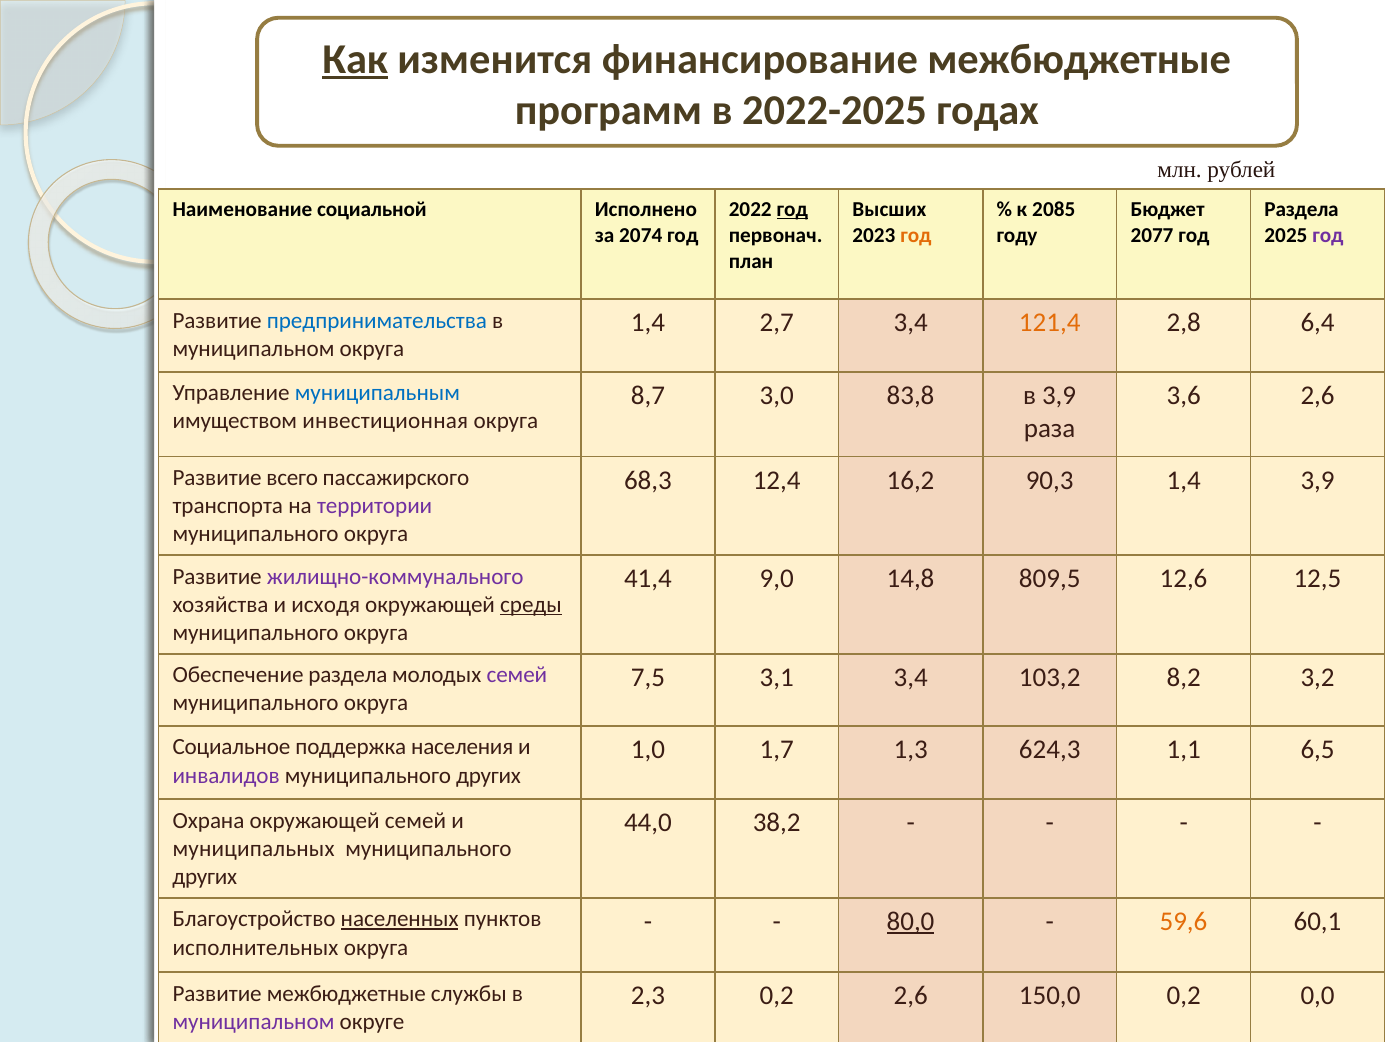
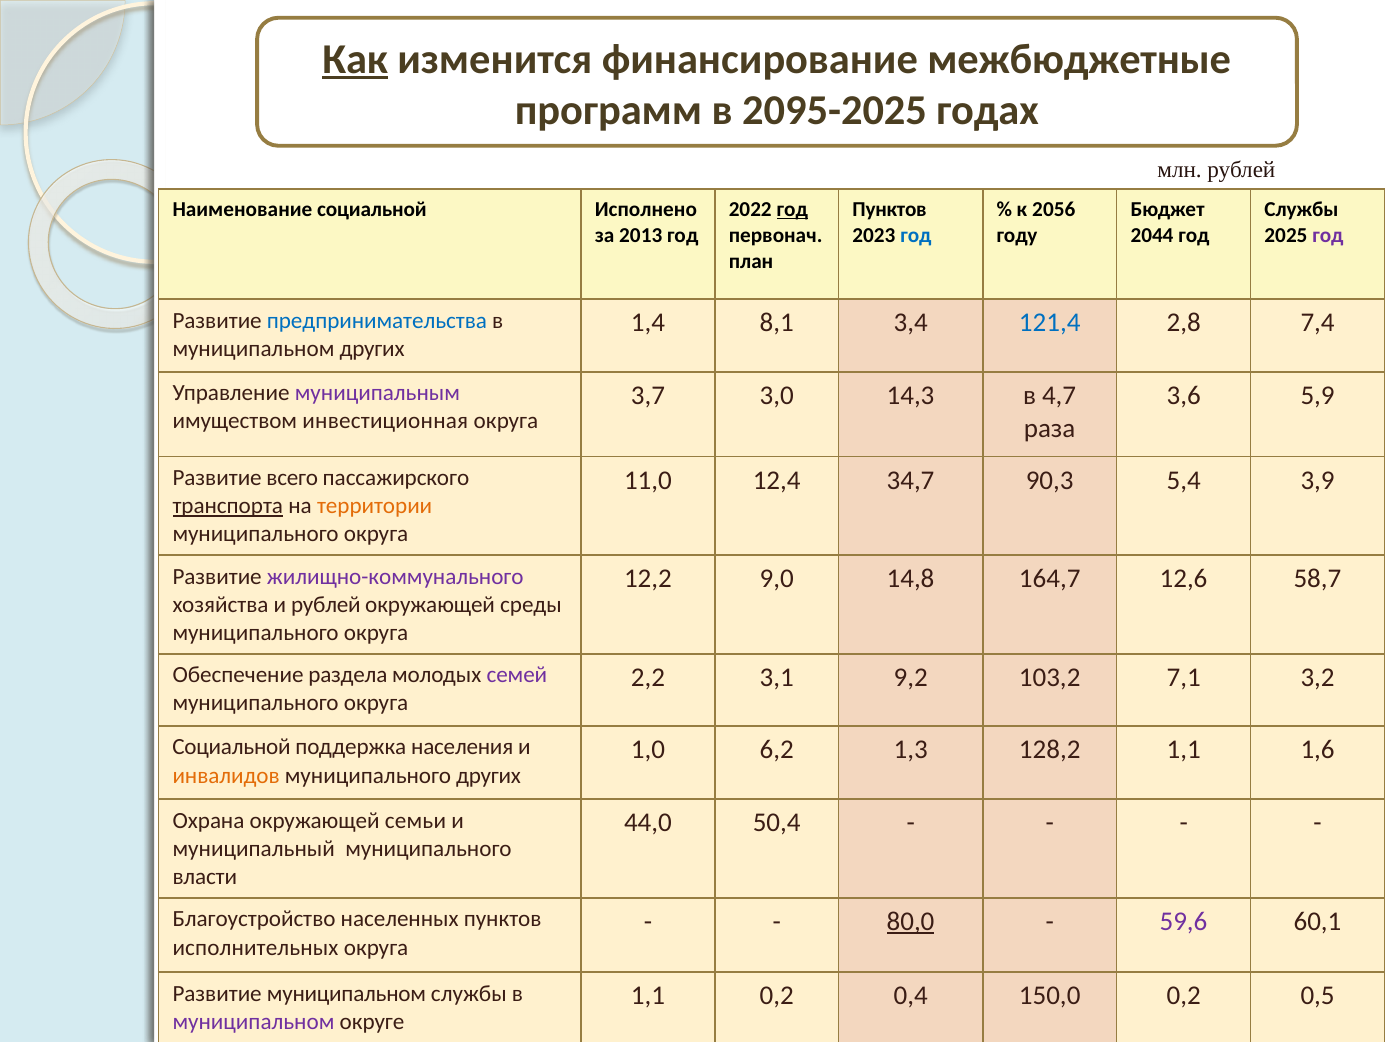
2022-2025: 2022-2025 -> 2095-2025 (835, 110)
Высших: Высших -> Пунктов (890, 210)
2085: 2085 -> 2056 (1054, 210)
Раздела: Раздела -> Службы (1301, 210)
2074: 2074 -> 2013 (641, 236)
год colour: orange -> blue (916, 236)
2077: 2077 -> 2044 (1152, 236)
2,7: 2,7 -> 8,1 (777, 323)
121,4 colour: orange -> blue (1050, 323)
6,4: 6,4 -> 7,4 (1318, 323)
муниципальном округа: округа -> других (372, 349)
муниципальным colour: blue -> purple (377, 393)
8,7: 8,7 -> 3,7 (648, 396)
83,8: 83,8 -> 14,3 (911, 396)
в 3,9: 3,9 -> 4,7 (1059, 396)
3,6 2,6: 2,6 -> 5,9 (1318, 396)
68,3: 68,3 -> 11,0 (648, 480)
16,2: 16,2 -> 34,7 (911, 480)
90,3 1,4: 1,4 -> 5,4 (1184, 480)
транспорта underline: none -> present (228, 506)
территории colour: purple -> orange (375, 506)
41,4: 41,4 -> 12,2 (648, 579)
809,5: 809,5 -> 164,7 (1050, 579)
12,5: 12,5 -> 58,7 (1317, 579)
и исходя: исходя -> рублей (326, 605)
среды underline: present -> none (531, 605)
7,5: 7,5 -> 2,2 (648, 678)
3,1 3,4: 3,4 -> 9,2 (911, 678)
8,2: 8,2 -> 7,1 (1184, 678)
Социальное: Социальное -> Социальной (231, 748)
1,7: 1,7 -> 6,2 (777, 750)
624,3: 624,3 -> 128,2 (1050, 750)
6,5: 6,5 -> 1,6 (1318, 750)
инвалидов colour: purple -> orange (226, 776)
окружающей семей: семей -> семьи (415, 821)
38,2: 38,2 -> 50,4 (777, 823)
муниципальных: муниципальных -> муниципальный (254, 849)
других: других -> власти (205, 877)
населенных underline: present -> none (400, 920)
59,6 colour: orange -> purple (1184, 922)
Развитие межбюджетные: межбюджетные -> муниципальном (346, 994)
2,3: 2,3 -> 1,1 (648, 996)
0,2 2,6: 2,6 -> 0,4 (911, 996)
0,0: 0,0 -> 0,5 (1318, 996)
